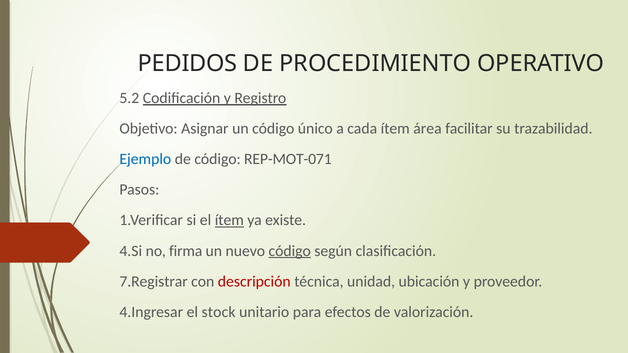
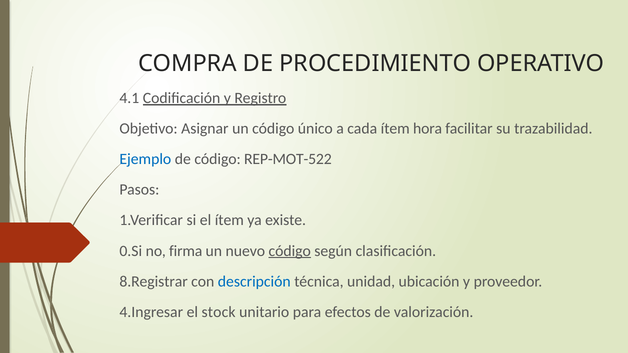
PEDIDOS: PEDIDOS -> COMPRA (187, 63)
5.2: 5.2 -> 4.1 (129, 98)
área: área -> hora (428, 129)
REP-MOT-071: REP-MOT-071 -> REP-MOT-522 (288, 159)
ítem underline: present -> none (229, 220)
4.Si: 4.Si -> 0.Si (131, 251)
7.Registrar: 7.Registrar -> 8.Registrar (154, 282)
descripción colour: red -> blue (254, 282)
